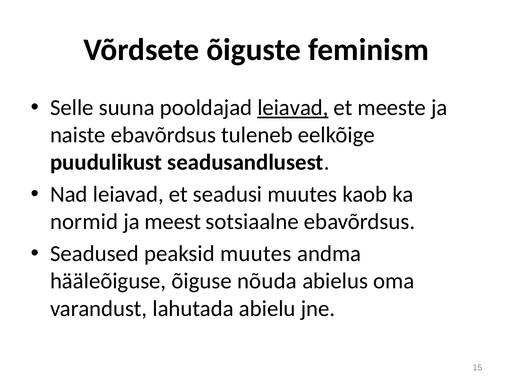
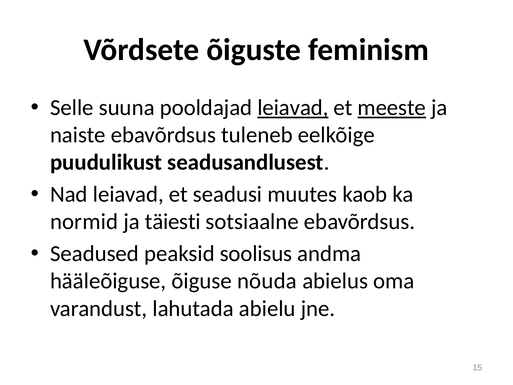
meeste underline: none -> present (392, 108)
meest: meest -> täiesti (173, 222)
peaksid muutes: muutes -> soolisus (256, 254)
